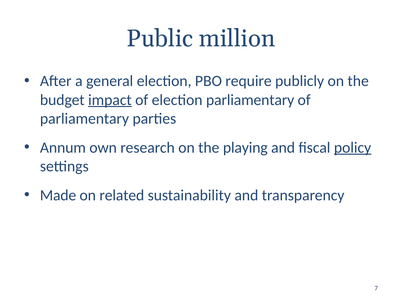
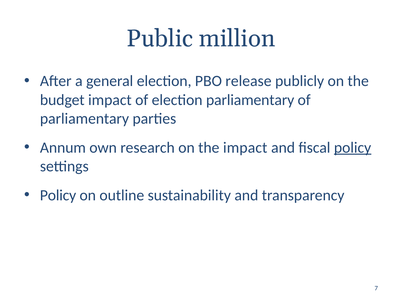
require: require -> release (248, 81)
impact underline: present -> none (110, 100)
the playing: playing -> impact (245, 147)
Made: Made -> Policy (58, 195)
related: related -> outline (122, 195)
